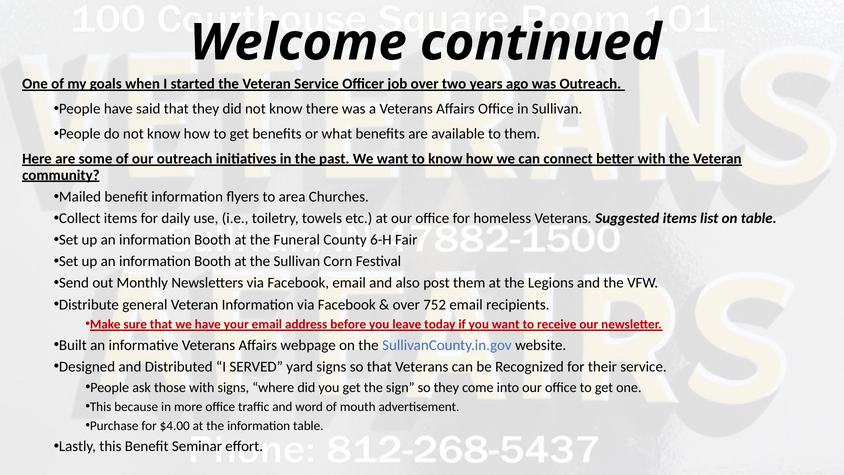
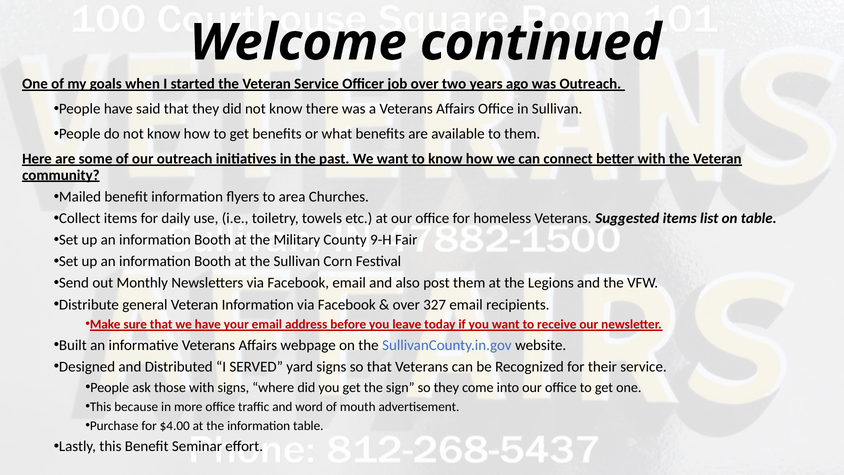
Funeral: Funeral -> Military (297, 240)
6-H: 6-H -> 9-H (381, 240)
752: 752 -> 327 (435, 304)
